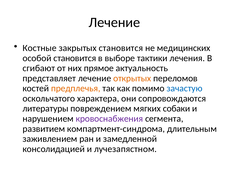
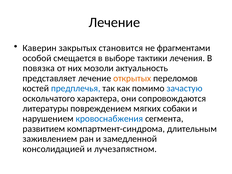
Костные: Костные -> Каверин (40, 48)
медицинских: медицинских -> фрагментами (184, 48)
особой становится: становится -> смещается (75, 58)
сгибают: сгибают -> повязка (39, 68)
прямое: прямое -> мозоли (99, 68)
предплечья colour: orange -> blue (76, 88)
кровоснабжения colour: purple -> blue (109, 119)
